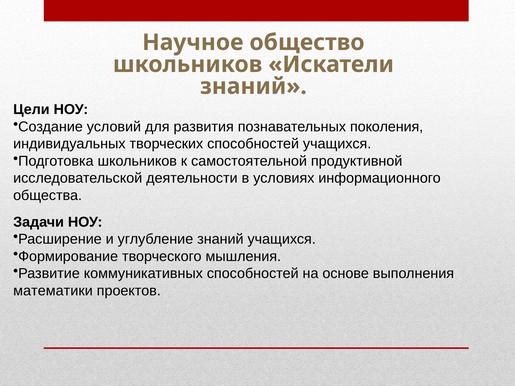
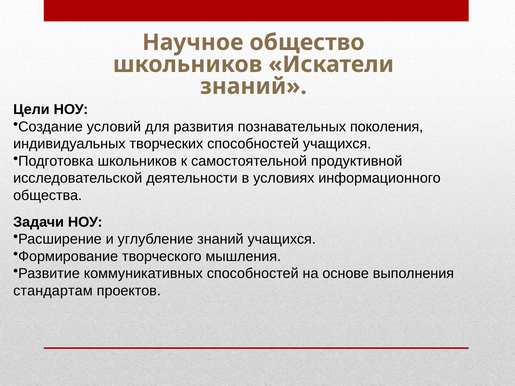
математики: математики -> стандартам (53, 291)
